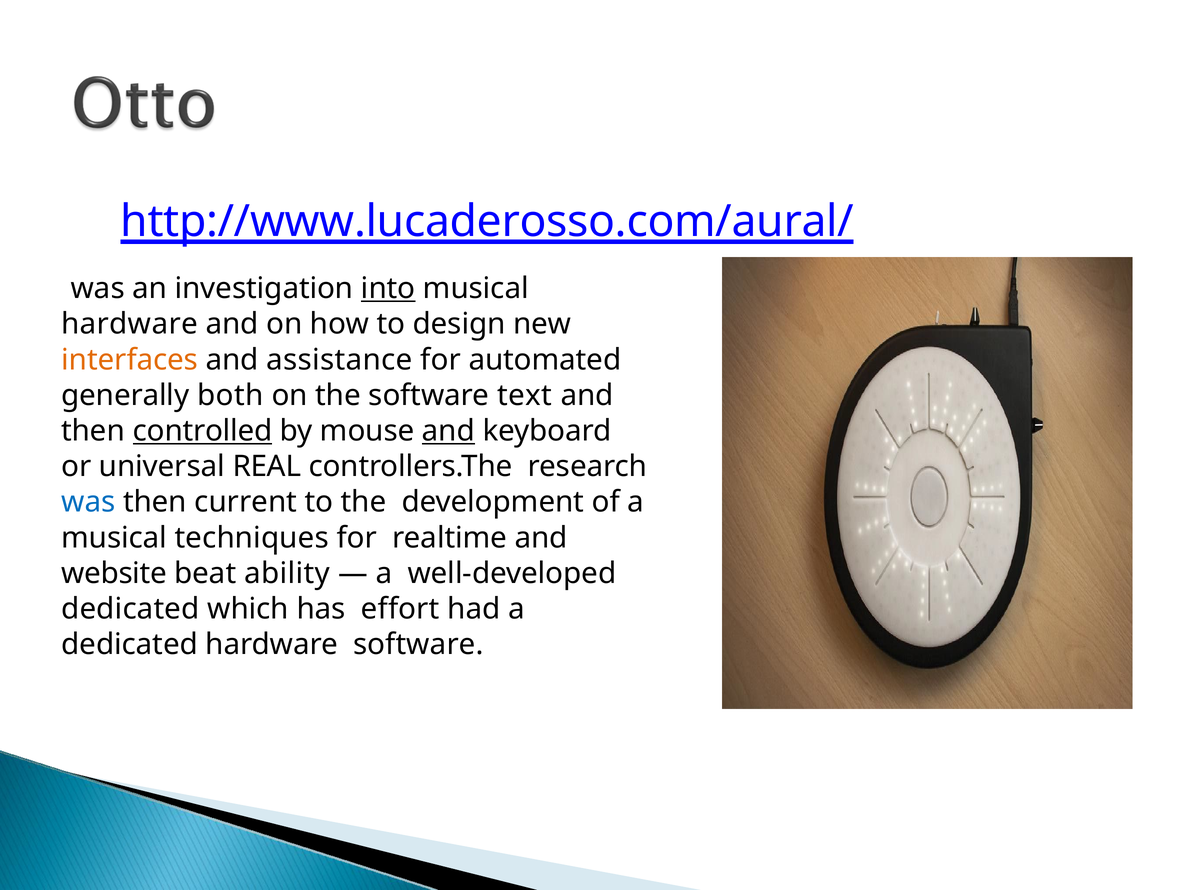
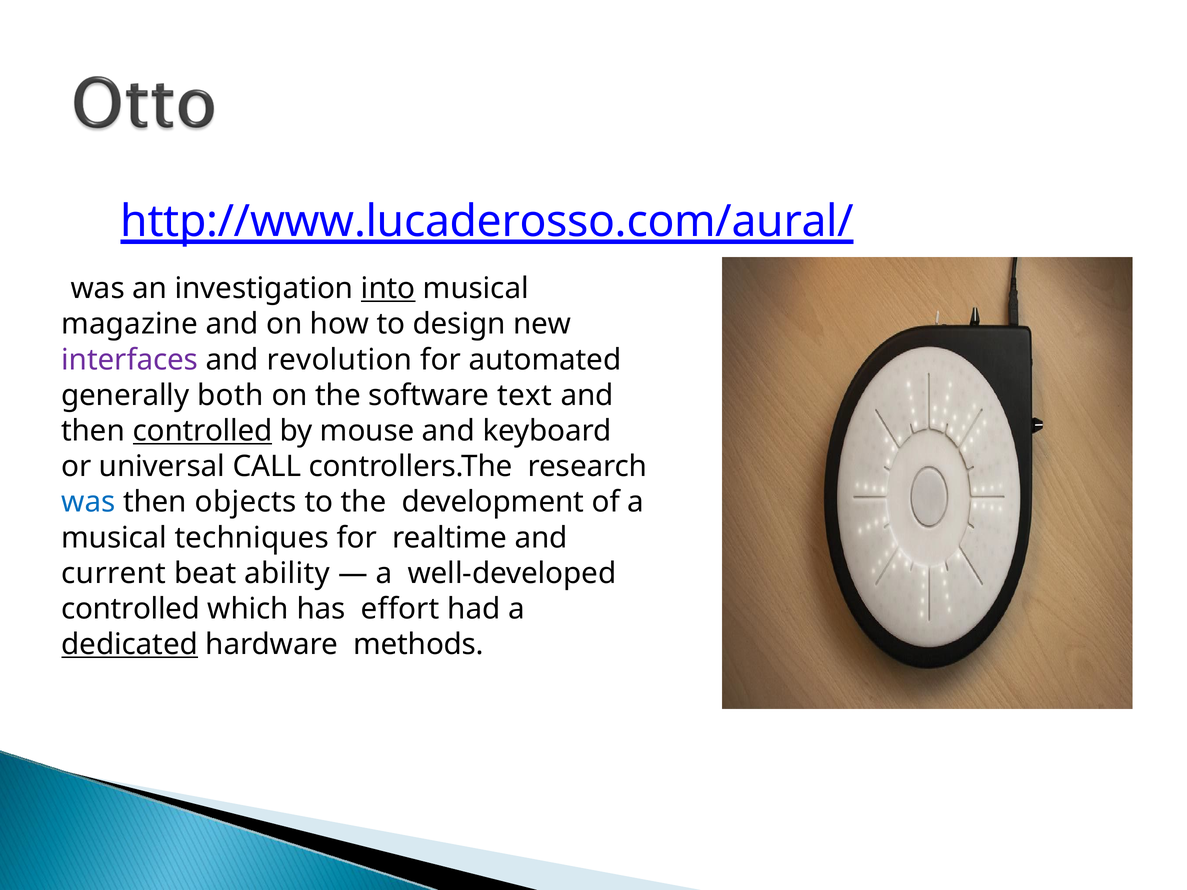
hardware: hardware -> magazine (130, 324)
interfaces colour: orange -> purple (130, 360)
assistance: assistance -> revolution (339, 360)
and underline: present -> none (448, 431)
REAL: REAL -> CALL (267, 467)
current: current -> objects (246, 502)
website: website -> current (114, 573)
dedicated: dedicated -> controlled (131, 609)
dedicated underline: none -> present (130, 645)
hardware software: software -> methods (419, 645)
